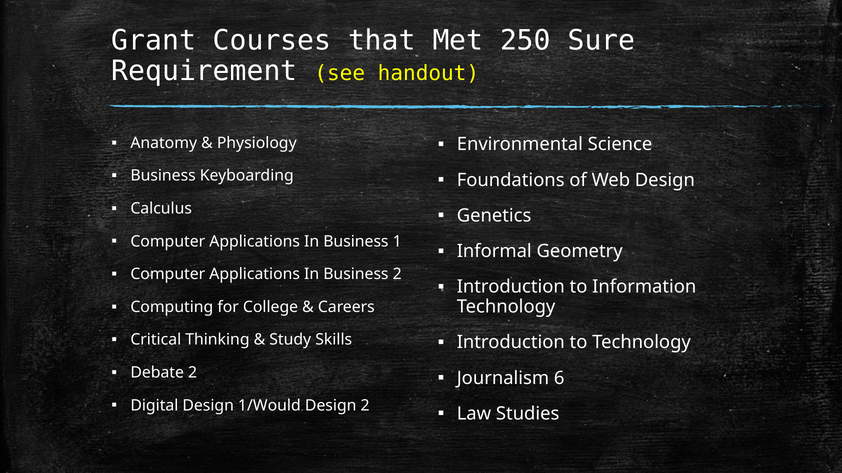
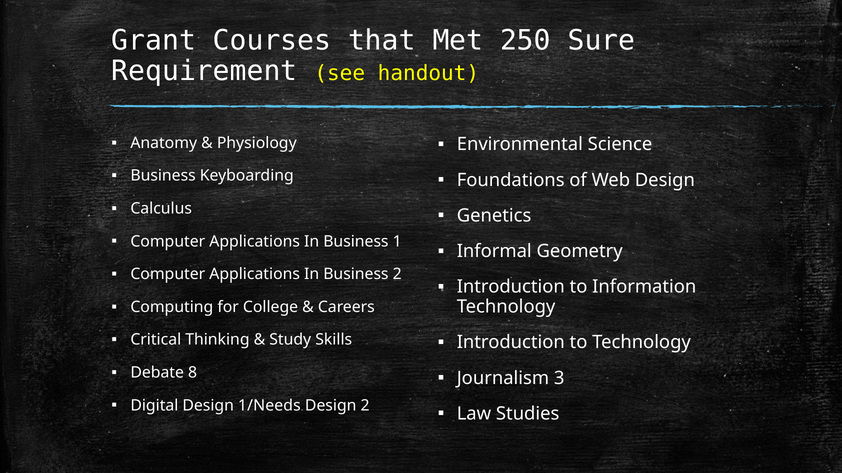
Debate 2: 2 -> 8 (193, 373)
6: 6 -> 3 (559, 379)
1/Would: 1/Would -> 1/Needs (269, 406)
